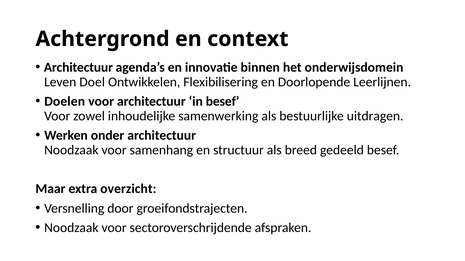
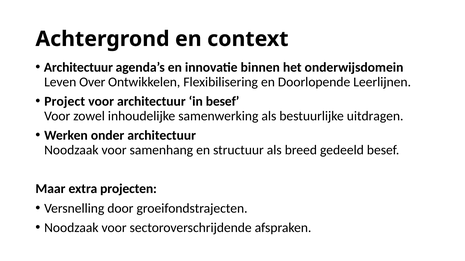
Doel: Doel -> Over (92, 82)
Doelen: Doelen -> Project (65, 102)
overzicht: overzicht -> projecten (128, 189)
